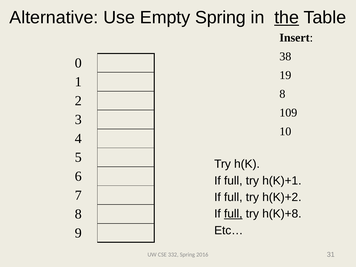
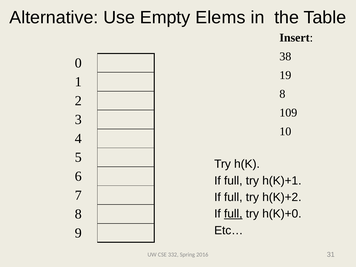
Empty Spring: Spring -> Elems (220, 18)
the underline: present -> none (287, 18)
h(K)+8: h(K)+8 -> h(K)+0 (282, 214)
